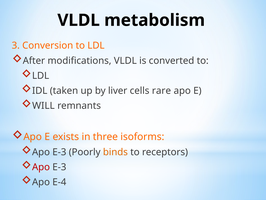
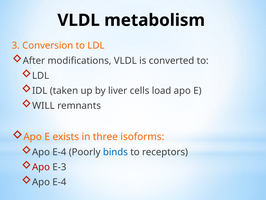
rare: rare -> load (162, 90)
E-3: E-3 -> E-4 (59, 152)
binds colour: orange -> blue (115, 152)
